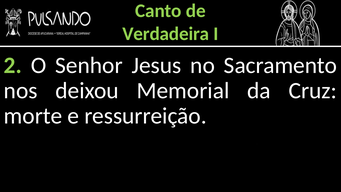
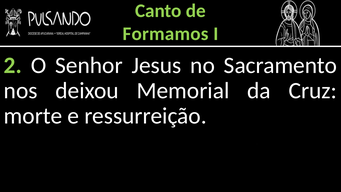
Verdadeira: Verdadeira -> Formamos (166, 34)
